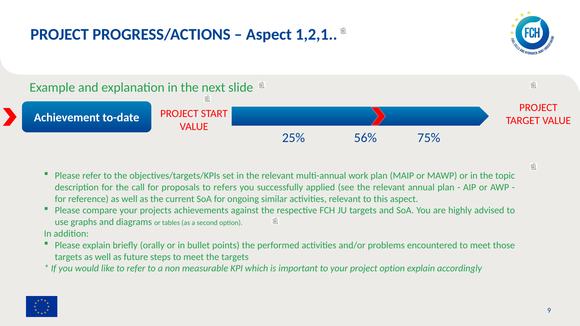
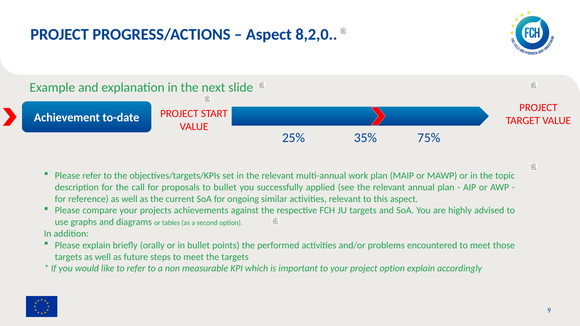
1,2,1: 1,2,1 -> 8,2,0 (316, 34)
56%: 56% -> 35% (365, 138)
to refers: refers -> bullet (225, 187)
